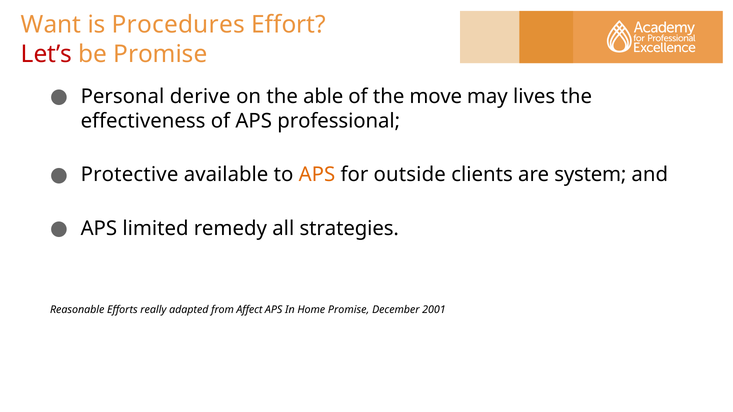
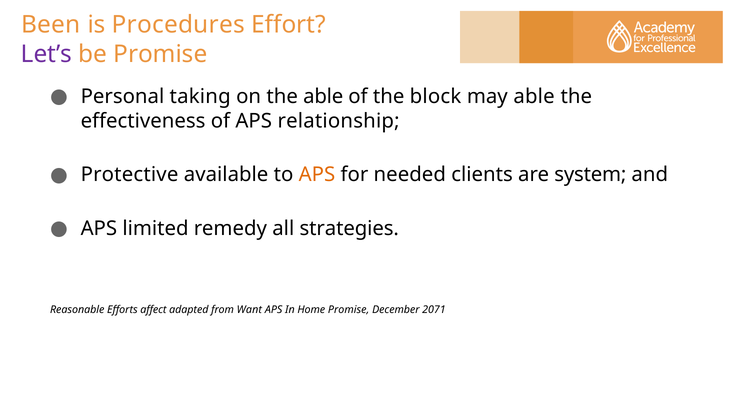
Want: Want -> Been (51, 25)
Let’s colour: red -> purple (46, 54)
derive: derive -> taking (200, 97)
move: move -> block (436, 97)
may lives: lives -> able (534, 97)
professional: professional -> relationship (339, 121)
outside: outside -> needed (410, 175)
really: really -> affect (153, 310)
Affect: Affect -> Want (249, 310)
2001: 2001 -> 2071 (434, 310)
